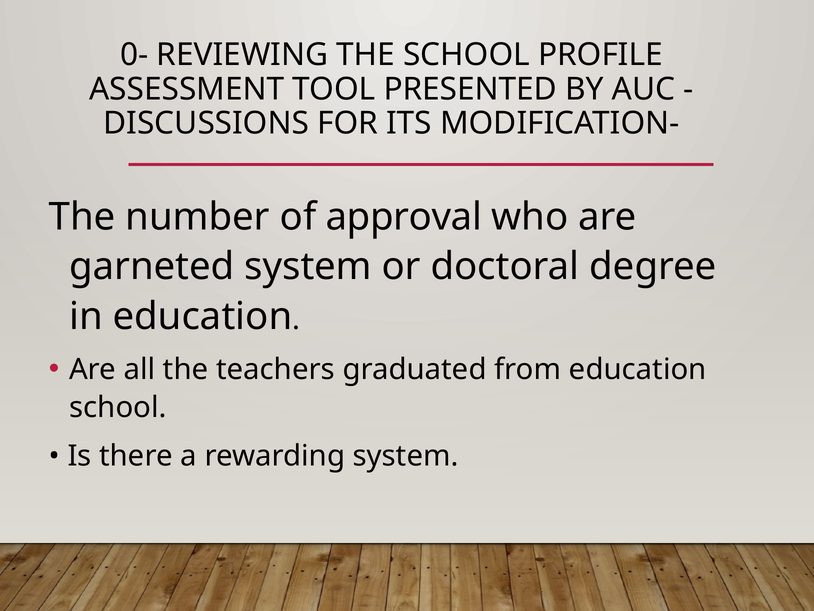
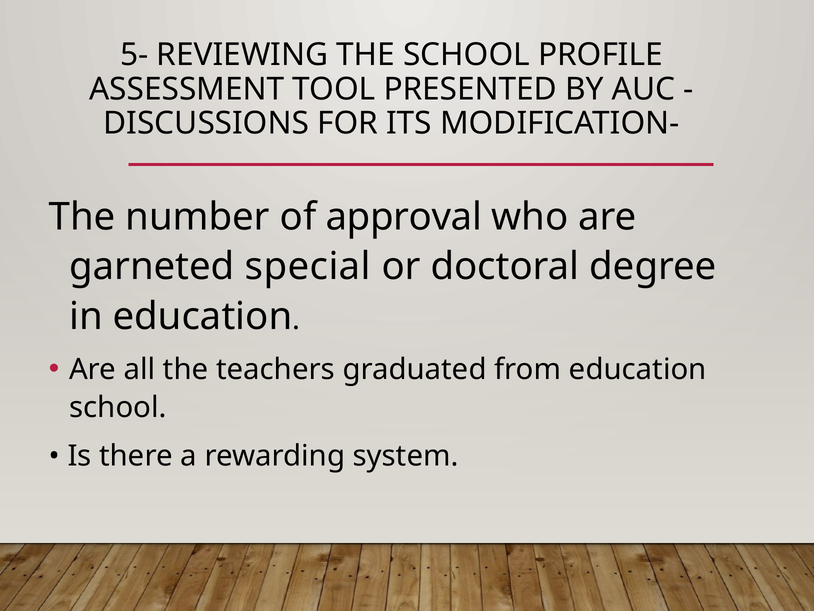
0-: 0- -> 5- (134, 55)
garneted system: system -> special (308, 266)
